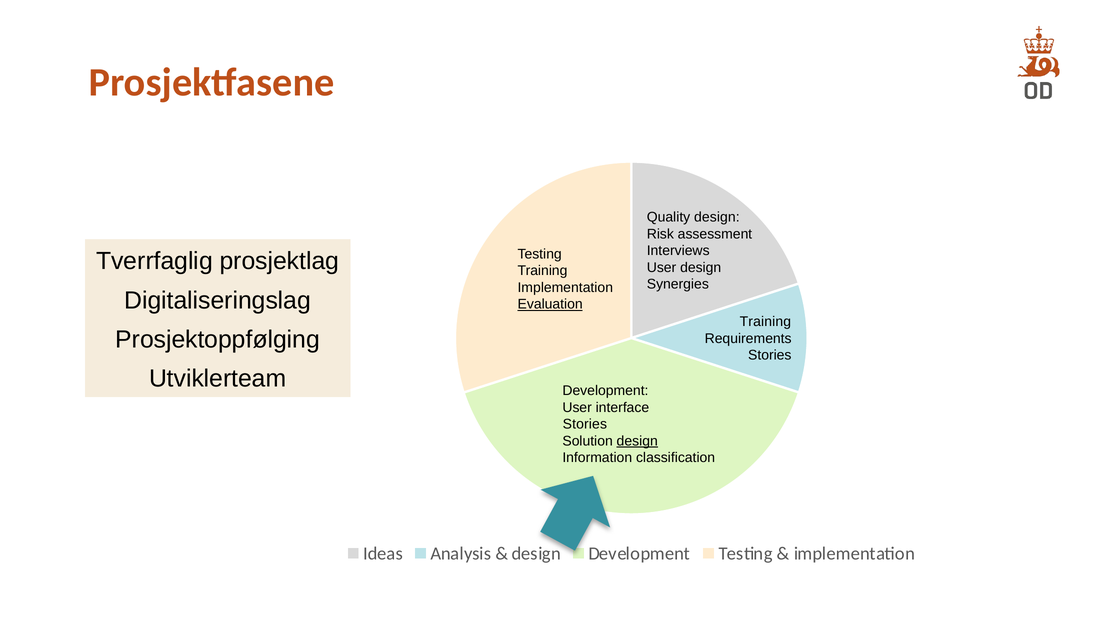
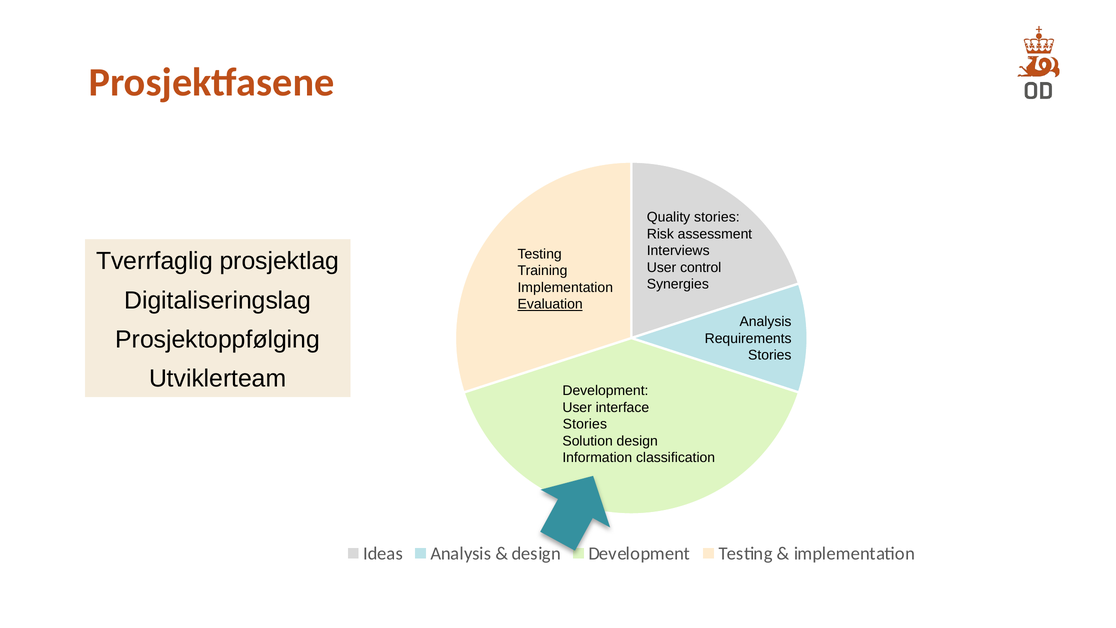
Quality design: design -> stories (717, 217)
User design: design -> control (701, 267)
Training: Training -> Analysis (766, 322)
design underline: present -> none (637, 441)
